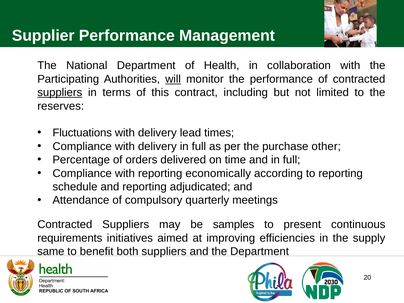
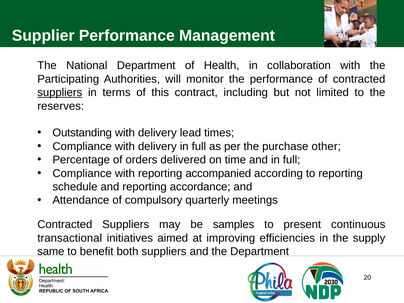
will underline: present -> none (173, 79)
Fluctuations: Fluctuations -> Outstanding (82, 133)
economically: economically -> accompanied (218, 173)
adjudicated: adjudicated -> accordance (200, 187)
requirements: requirements -> transactional (70, 238)
